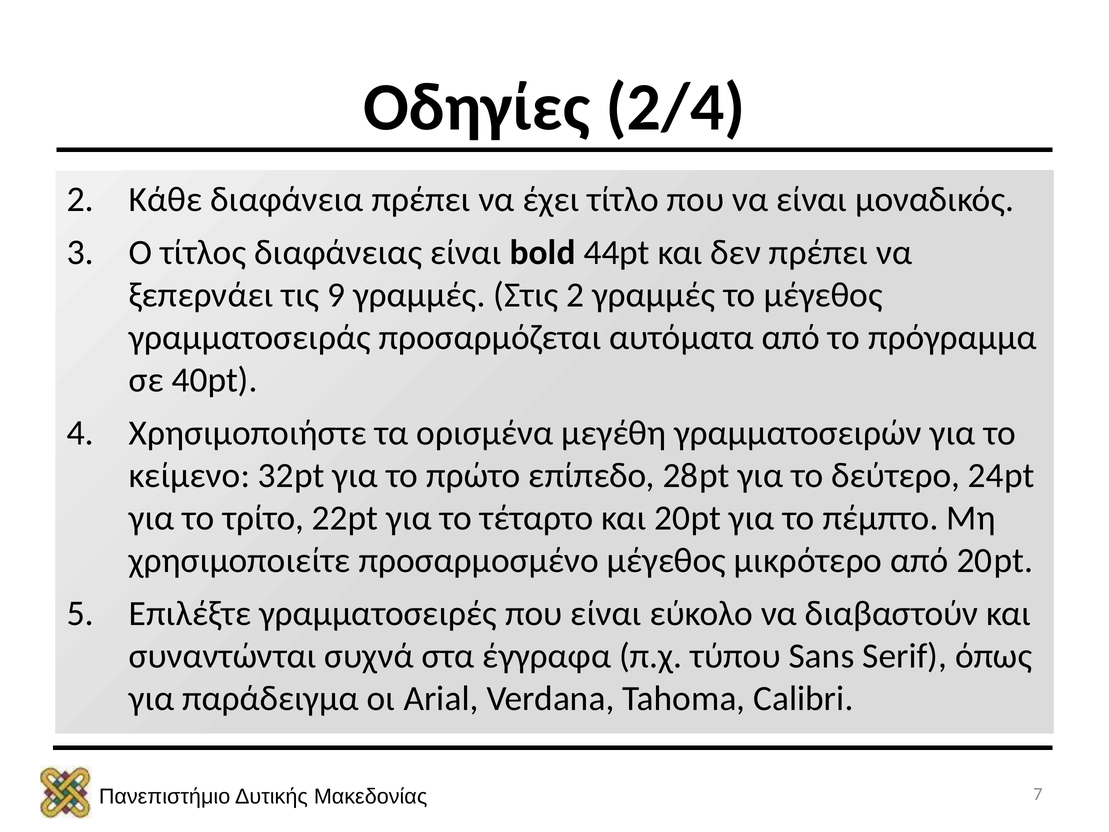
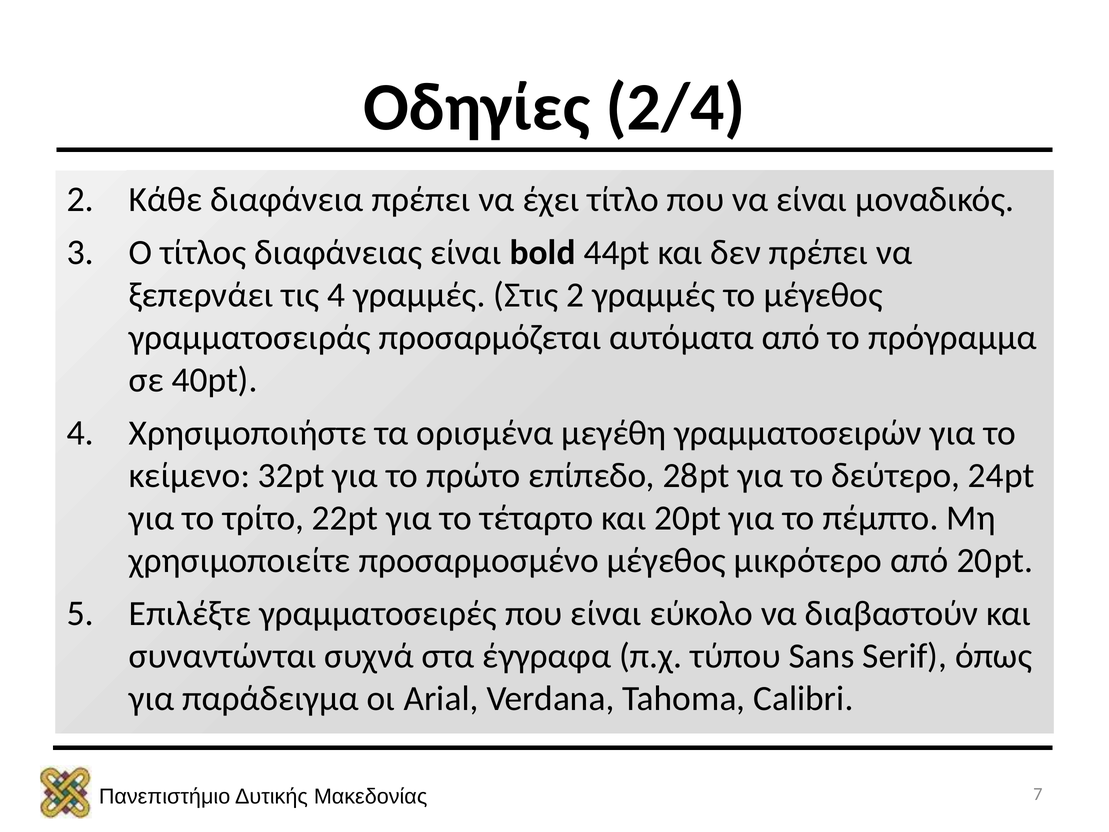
τις 9: 9 -> 4 (336, 295)
